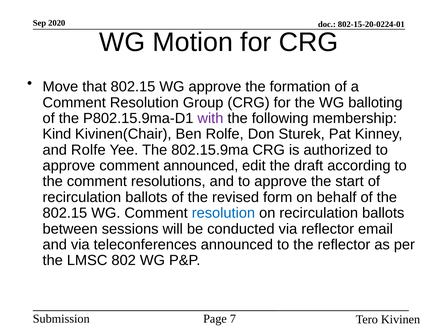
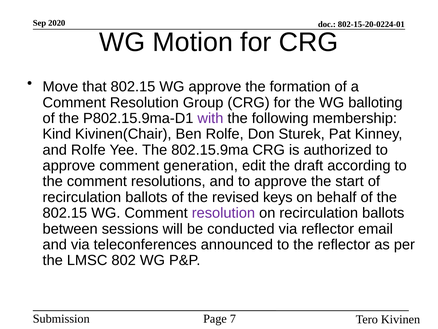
comment announced: announced -> generation (201, 165)
form: form -> keys (278, 197)
resolution colour: blue -> purple (223, 213)
